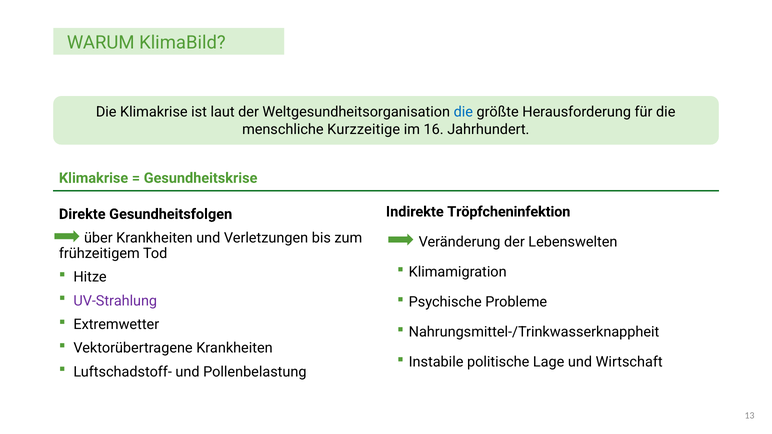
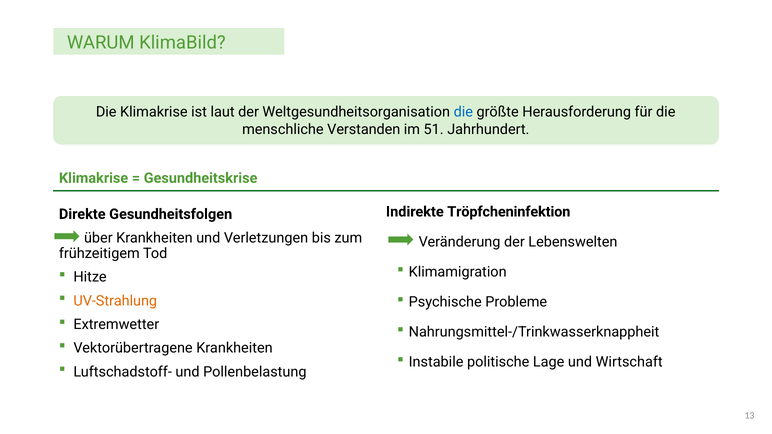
Kurzzeitige: Kurzzeitige -> Verstanden (364, 129)
16: 16 -> 51 (434, 129)
UV-Strahlung colour: purple -> orange (115, 301)
